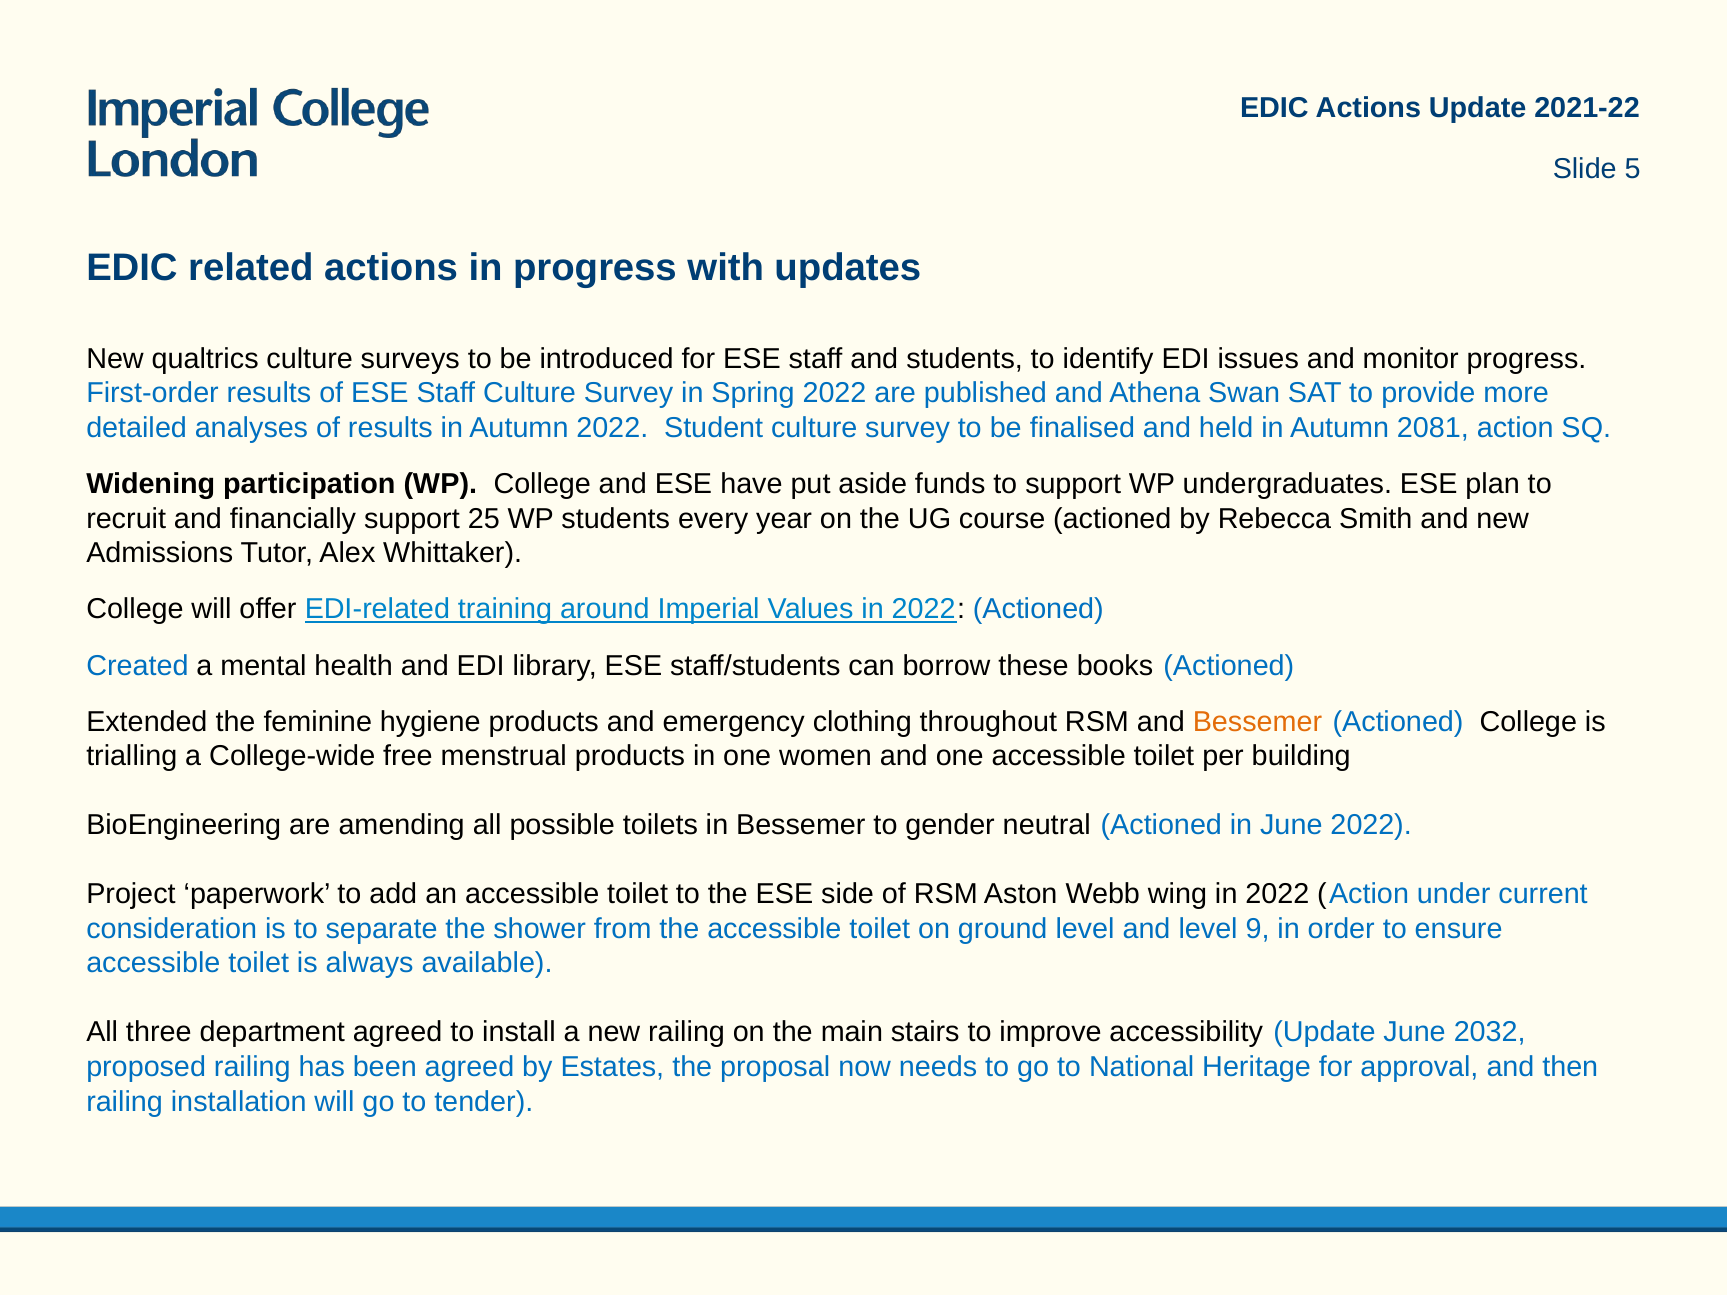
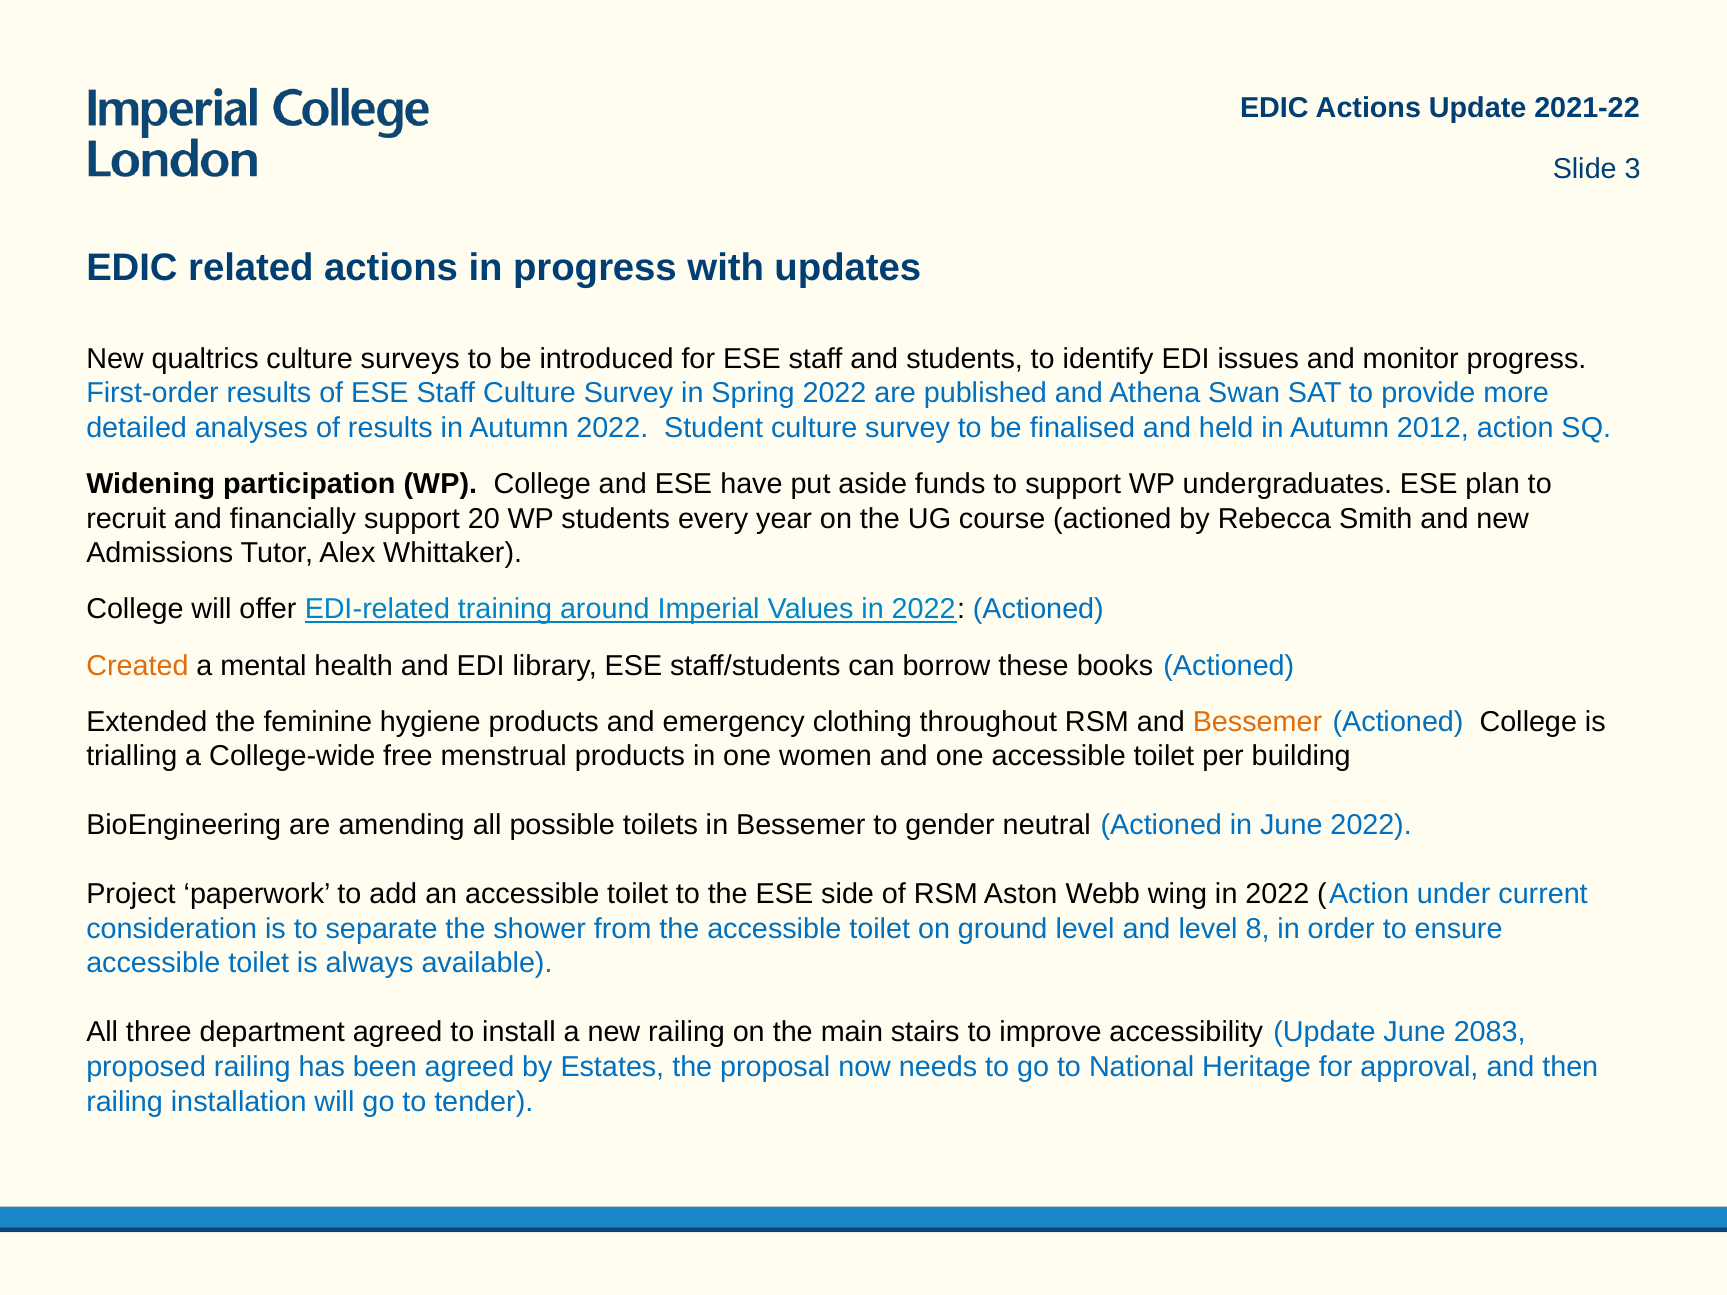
5: 5 -> 3 (1633, 169)
2081: 2081 -> 2012 (1433, 428)
25: 25 -> 20 (484, 519)
Created colour: blue -> orange (137, 666)
9: 9 -> 8 (1258, 929)
2032: 2032 -> 2083 (1490, 1033)
